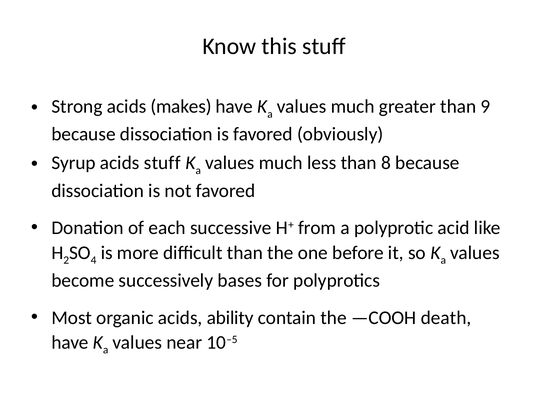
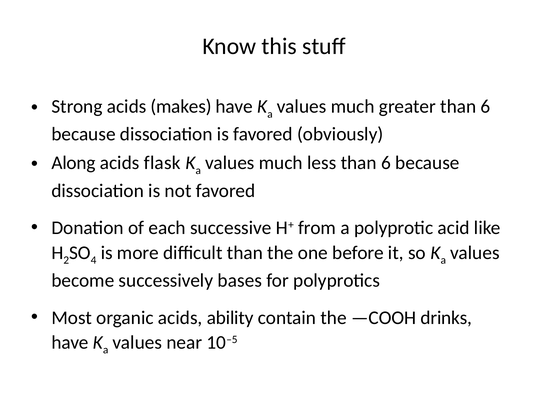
greater than 9: 9 -> 6 (486, 107)
Syrup: Syrup -> Along (74, 163)
acids stuff: stuff -> flask (162, 163)
less than 8: 8 -> 6 (386, 163)
death: death -> drinks (446, 318)
